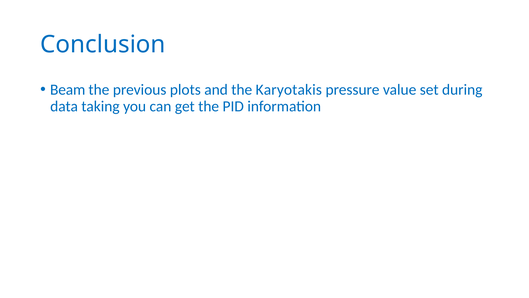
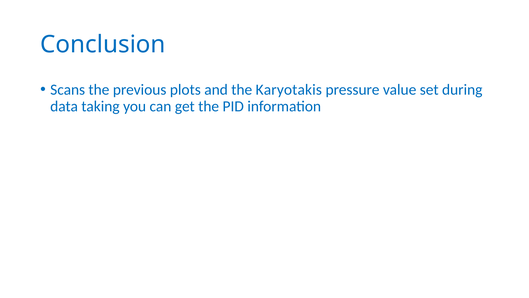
Beam: Beam -> Scans (68, 89)
